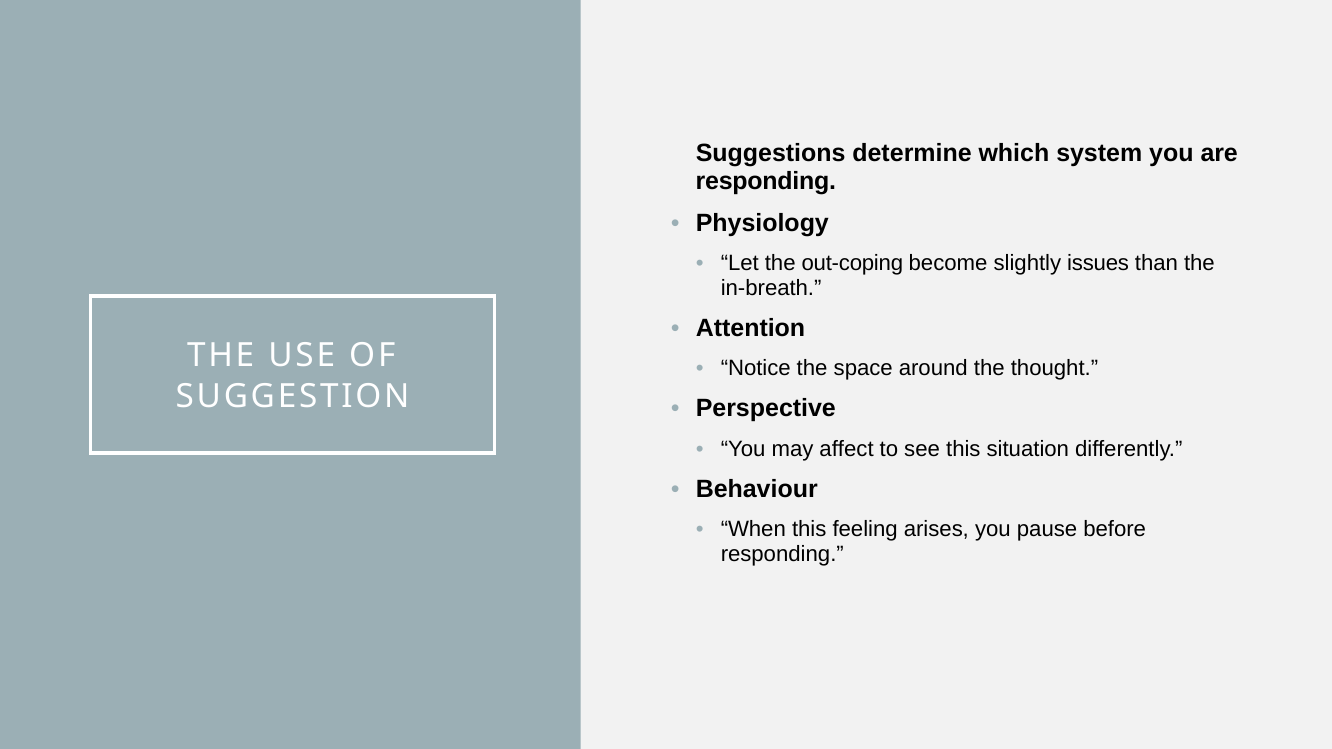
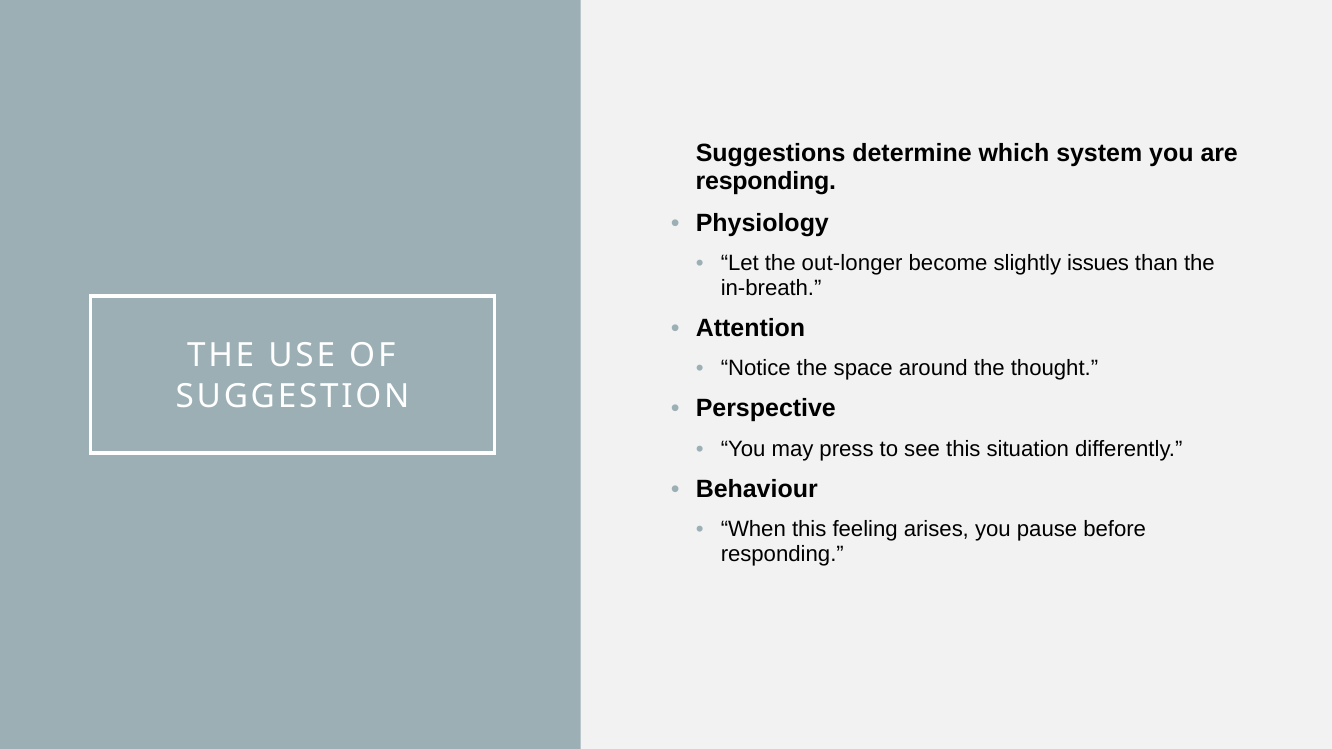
out-coping: out-coping -> out-longer (852, 264)
affect: affect -> press (847, 449)
